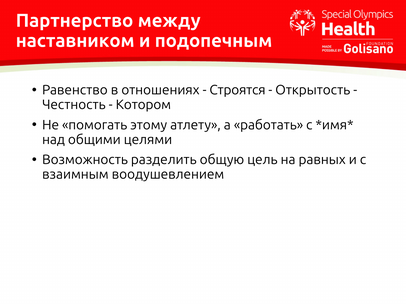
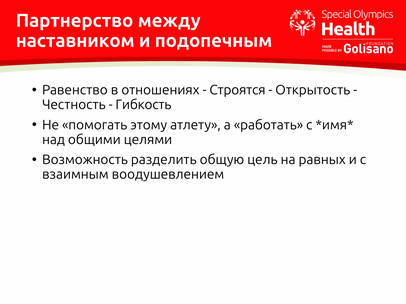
Котором: Котором -> Гибкость (143, 105)
